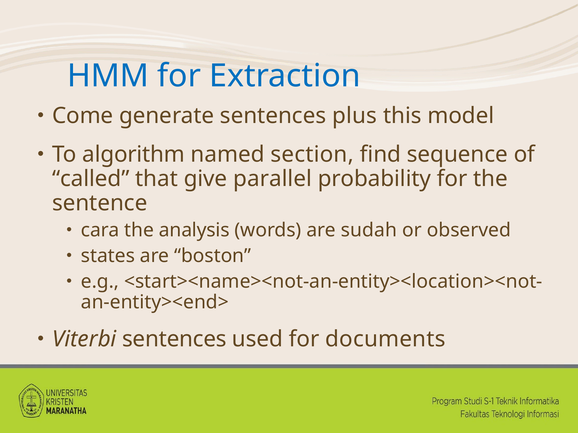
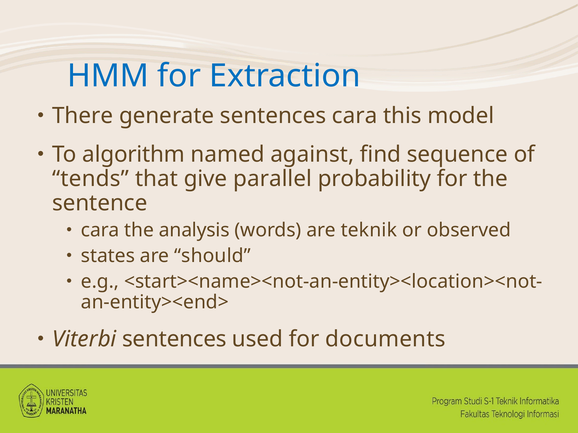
Come: Come -> There (83, 116)
sentences plus: plus -> cara (355, 116)
section: section -> against (312, 155)
called: called -> tends (91, 179)
sudah: sudah -> teknik (369, 231)
boston: boston -> should (213, 256)
